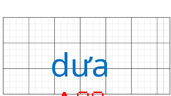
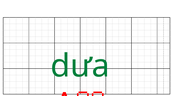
dưa colour: blue -> green (80, 66)
